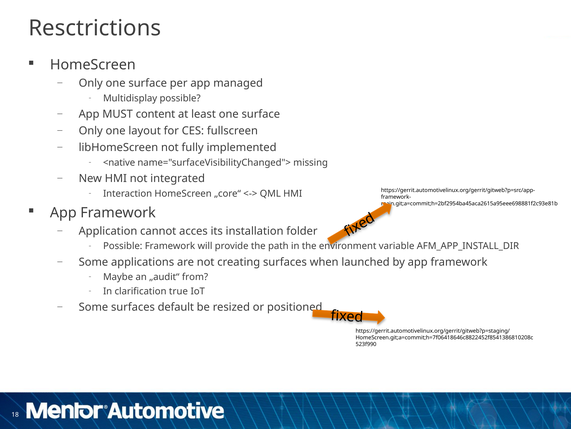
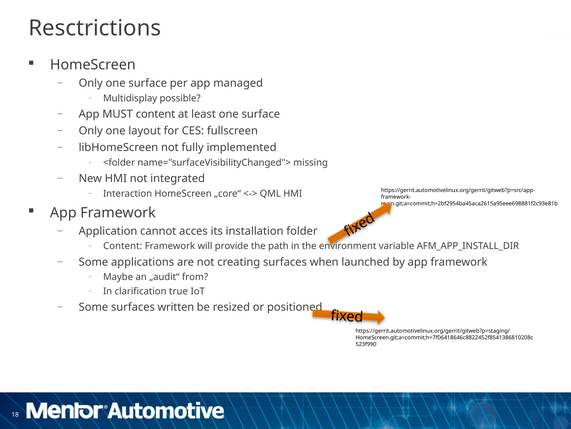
<native: <native -> <folder (119, 162)
Possible: Possible -> Content (123, 246)
default: default -> written (176, 307)
